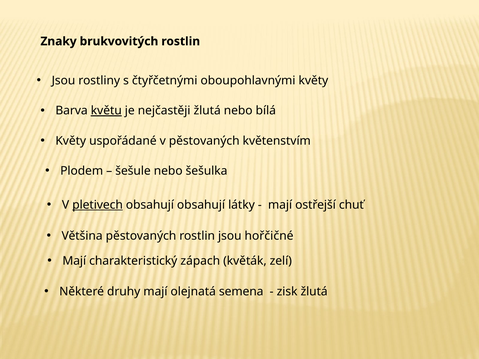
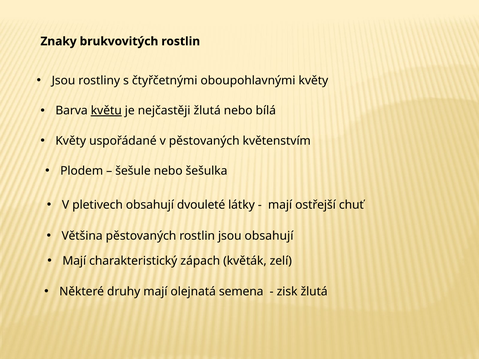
pletivech underline: present -> none (98, 205)
obsahují obsahují: obsahují -> dvouleté (201, 205)
jsou hořčičné: hořčičné -> obsahují (269, 236)
